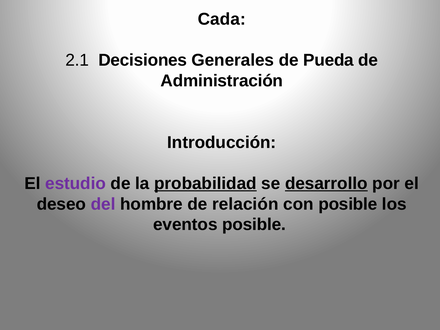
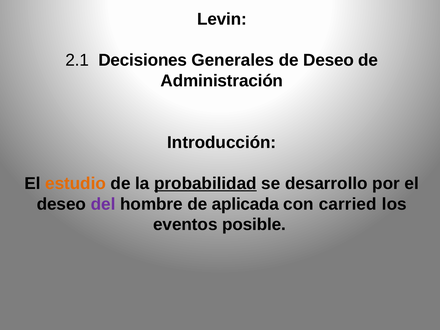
Cada: Cada -> Levin (222, 19)
de Pueda: Pueda -> Deseo (329, 60)
estudio colour: purple -> orange (76, 184)
desarrollo underline: present -> none (326, 184)
relación: relación -> aplicada (245, 204)
con posible: posible -> carried (348, 204)
